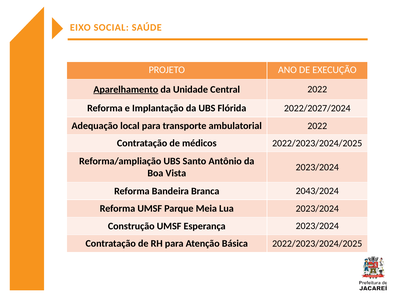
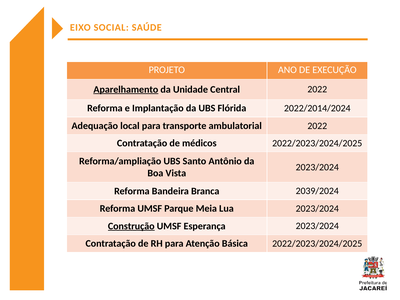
2022/2027/2024: 2022/2027/2024 -> 2022/2014/2024 (317, 108)
2043/2024: 2043/2024 -> 2039/2024 (317, 191)
Construção underline: none -> present (131, 226)
